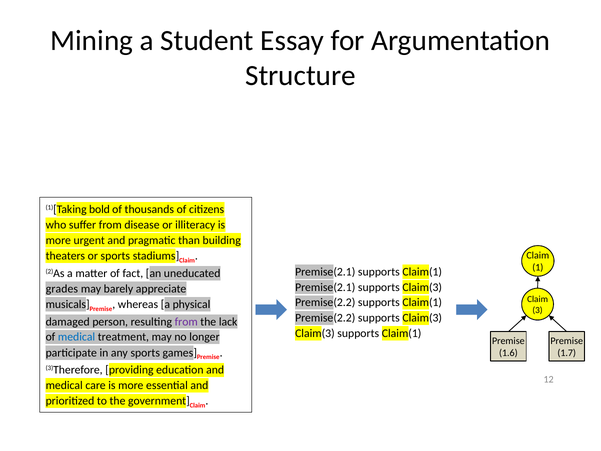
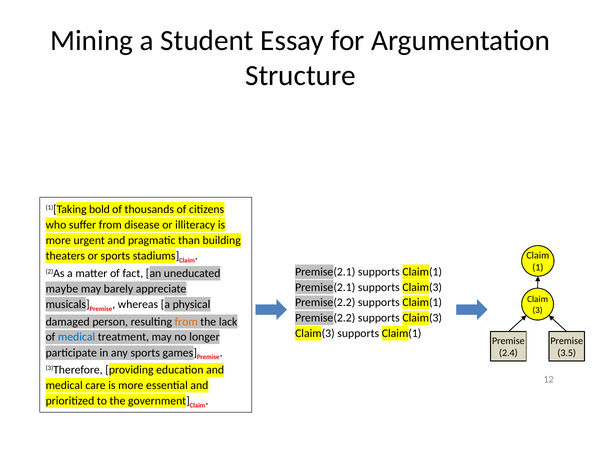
grades: grades -> maybe (62, 289)
from colour: purple -> orange (186, 321)
1.6: 1.6 -> 2.4 (508, 353)
1.7: 1.7 -> 3.5 (567, 353)
